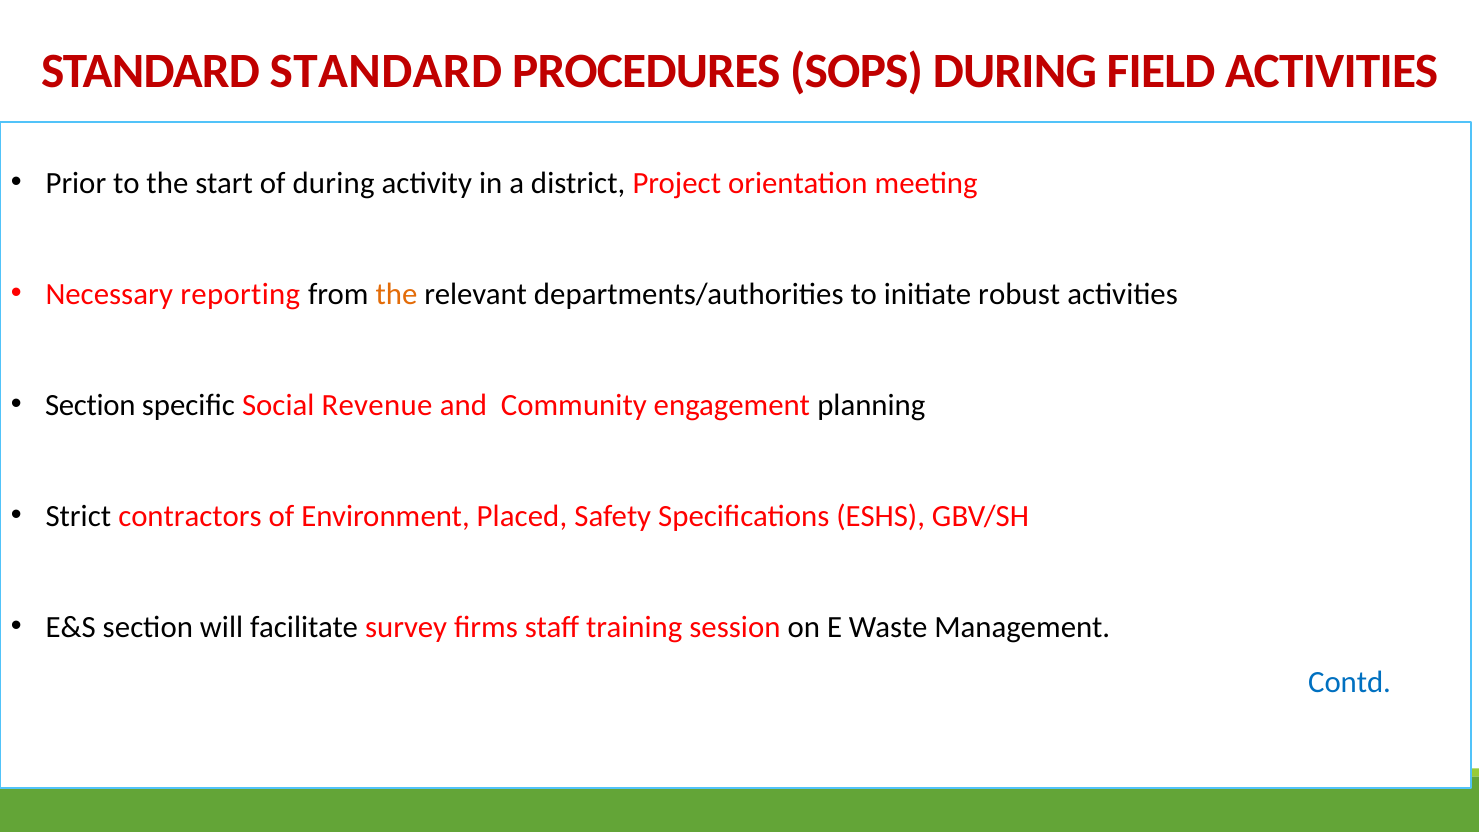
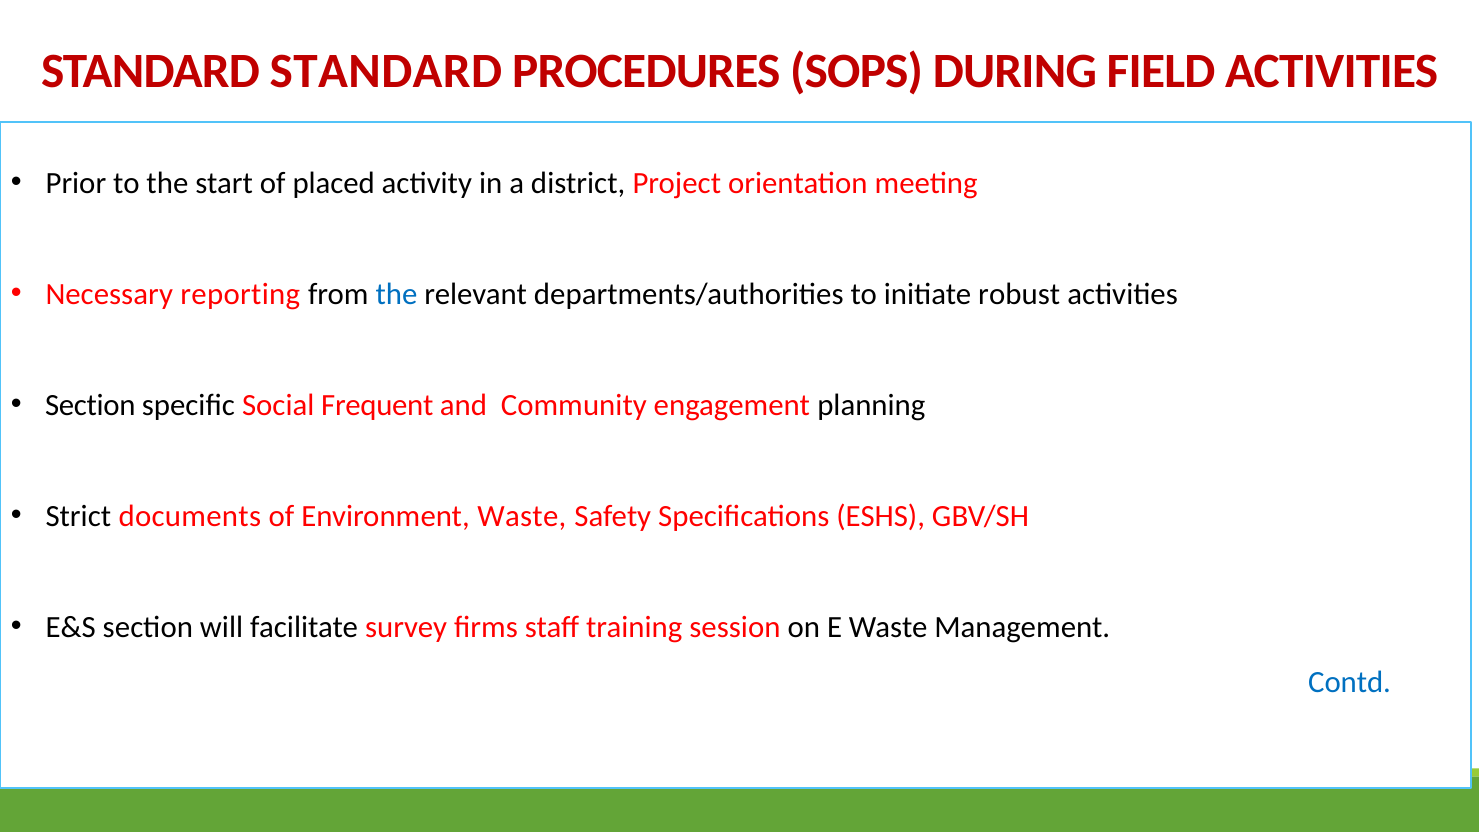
of during: during -> placed (334, 183)
the colour: orange -> blue (397, 294)
Revenue: Revenue -> Frequent (377, 405)
contractors: contractors -> documents (190, 516)
Environment Placed: Placed -> Waste (522, 516)
